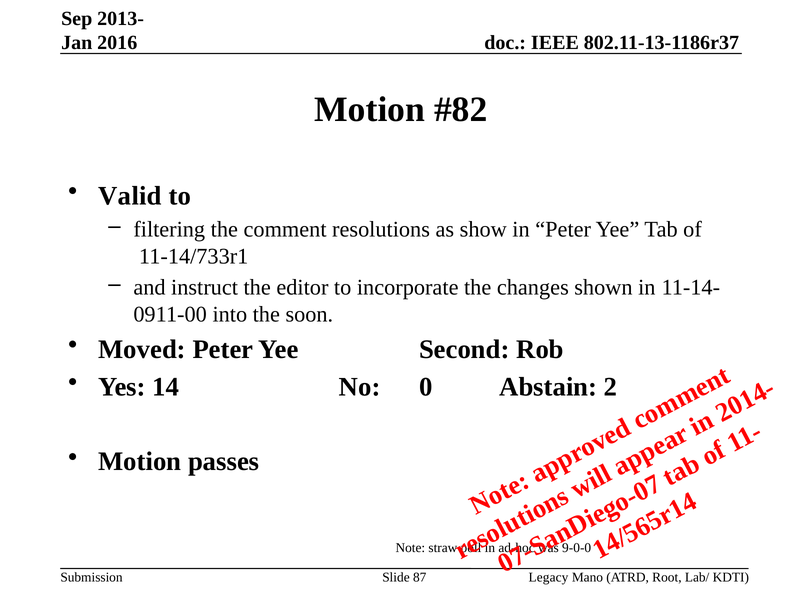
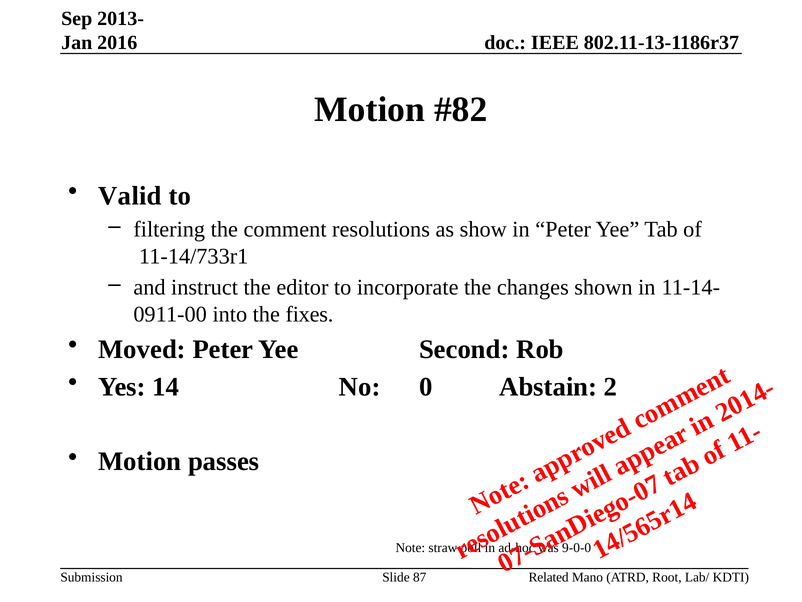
soon: soon -> fixes (309, 314)
Legacy: Legacy -> Related (549, 577)
